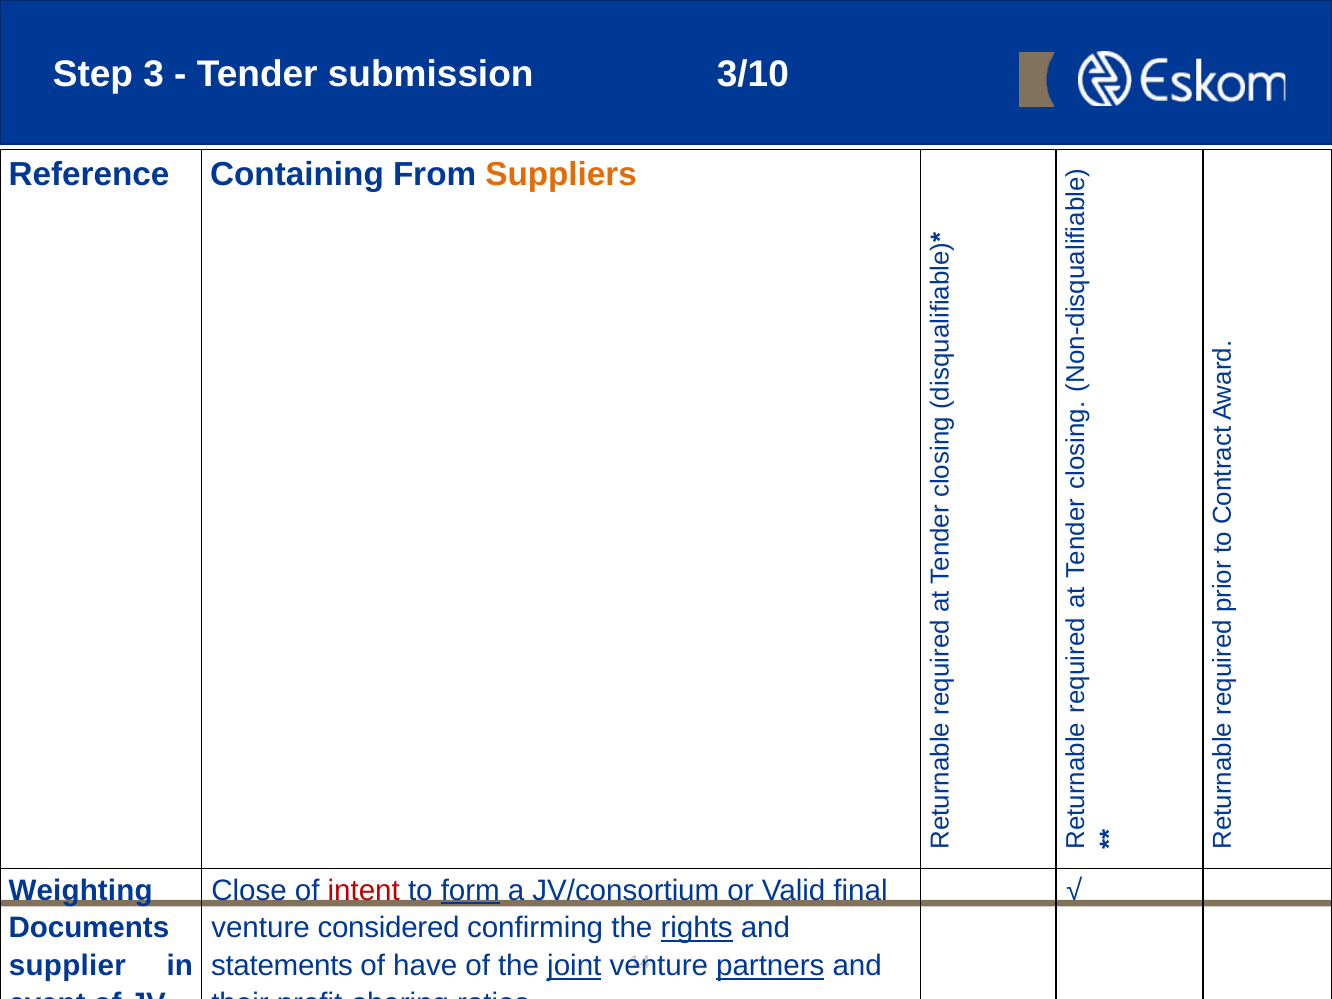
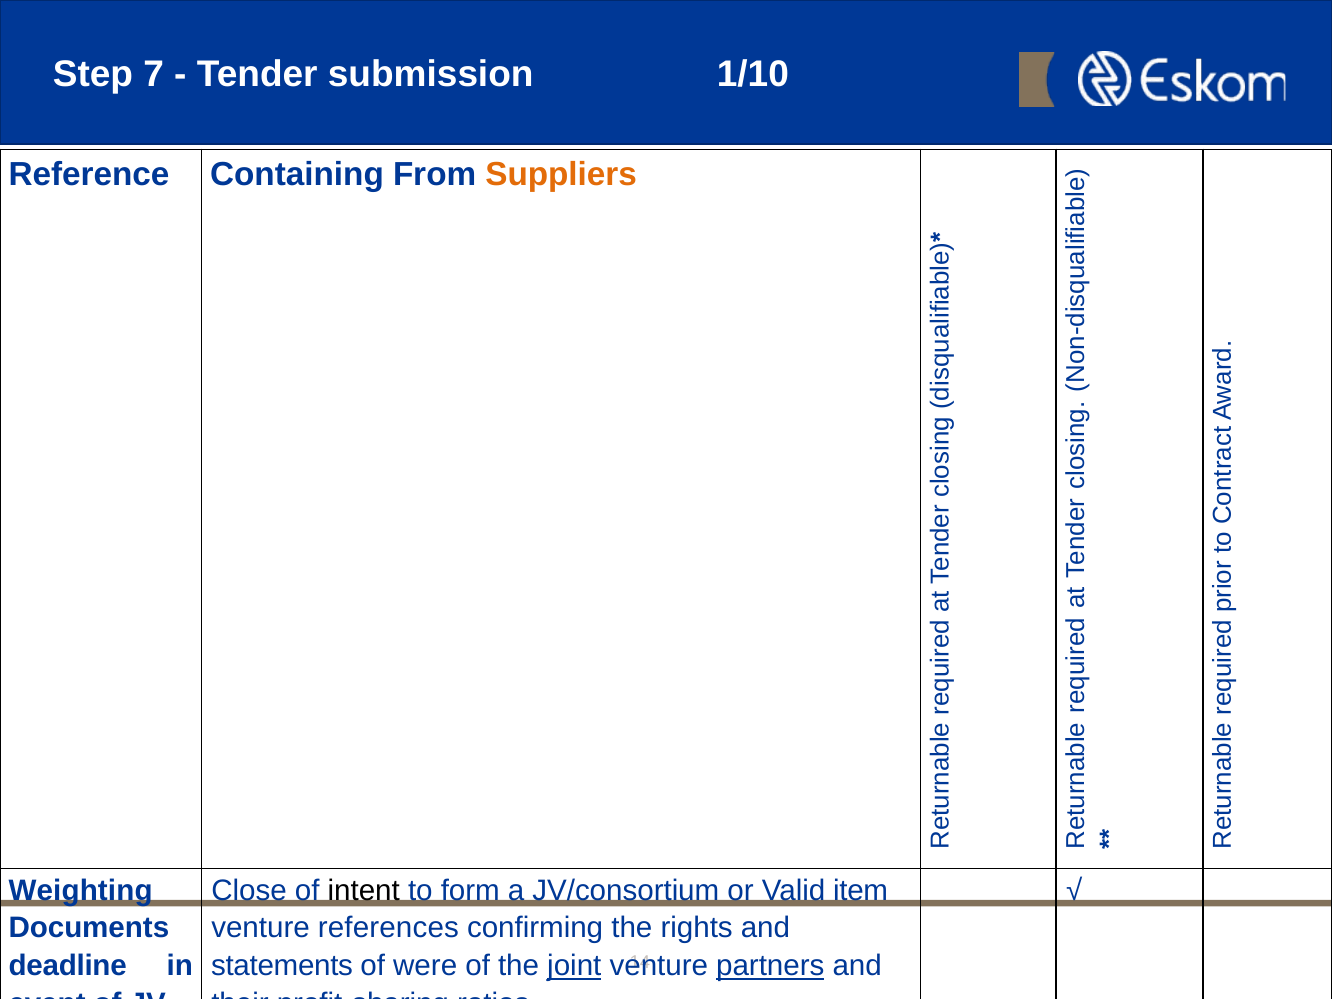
3: 3 -> 7 (154, 75)
3/10: 3/10 -> 1/10 (753, 75)
intent colour: red -> black (364, 890)
form underline: present -> none (470, 890)
final: final -> item (861, 890)
considered: considered -> references (388, 928)
rights underline: present -> none (697, 928)
supplier: supplier -> deadline (68, 966)
have: have -> were (425, 966)
